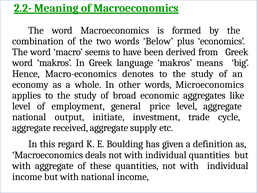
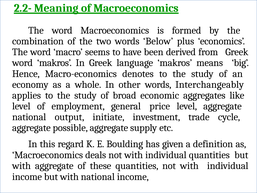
Microeconomics: Microeconomics -> Interchangeably (210, 84)
received: received -> possible (70, 128)
